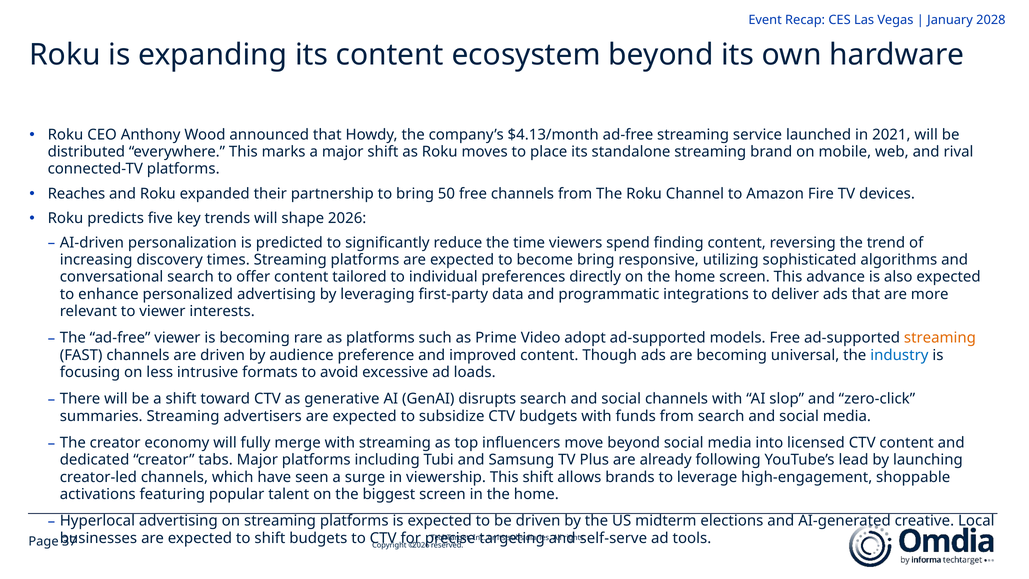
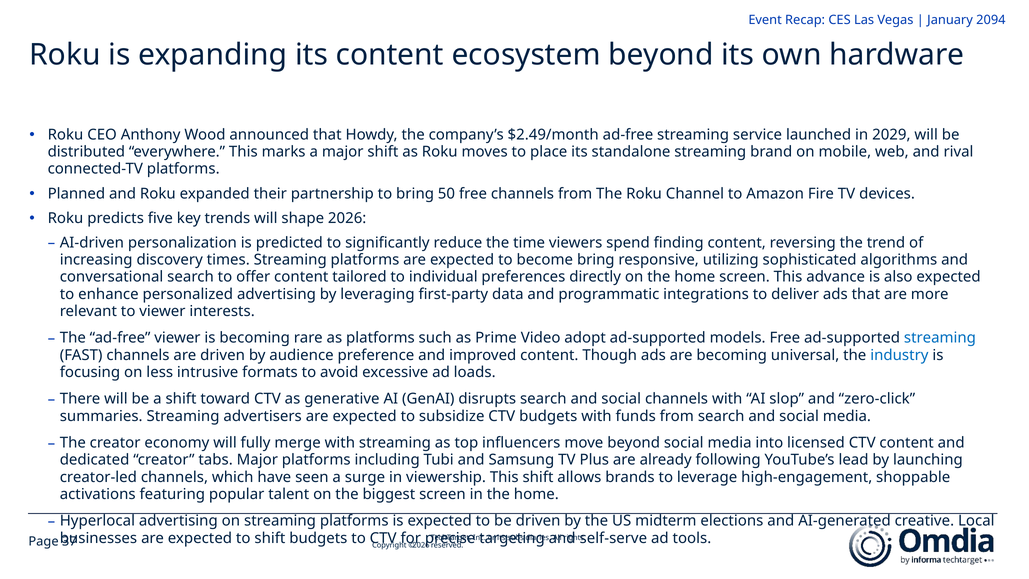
2028: 2028 -> 2094 (991, 20)
$4.13/month: $4.13/month -> $2.49/month (553, 135)
2021: 2021 -> 2029 (891, 135)
Reaches: Reaches -> Planned (76, 193)
streaming colour: orange -> blue (940, 338)
